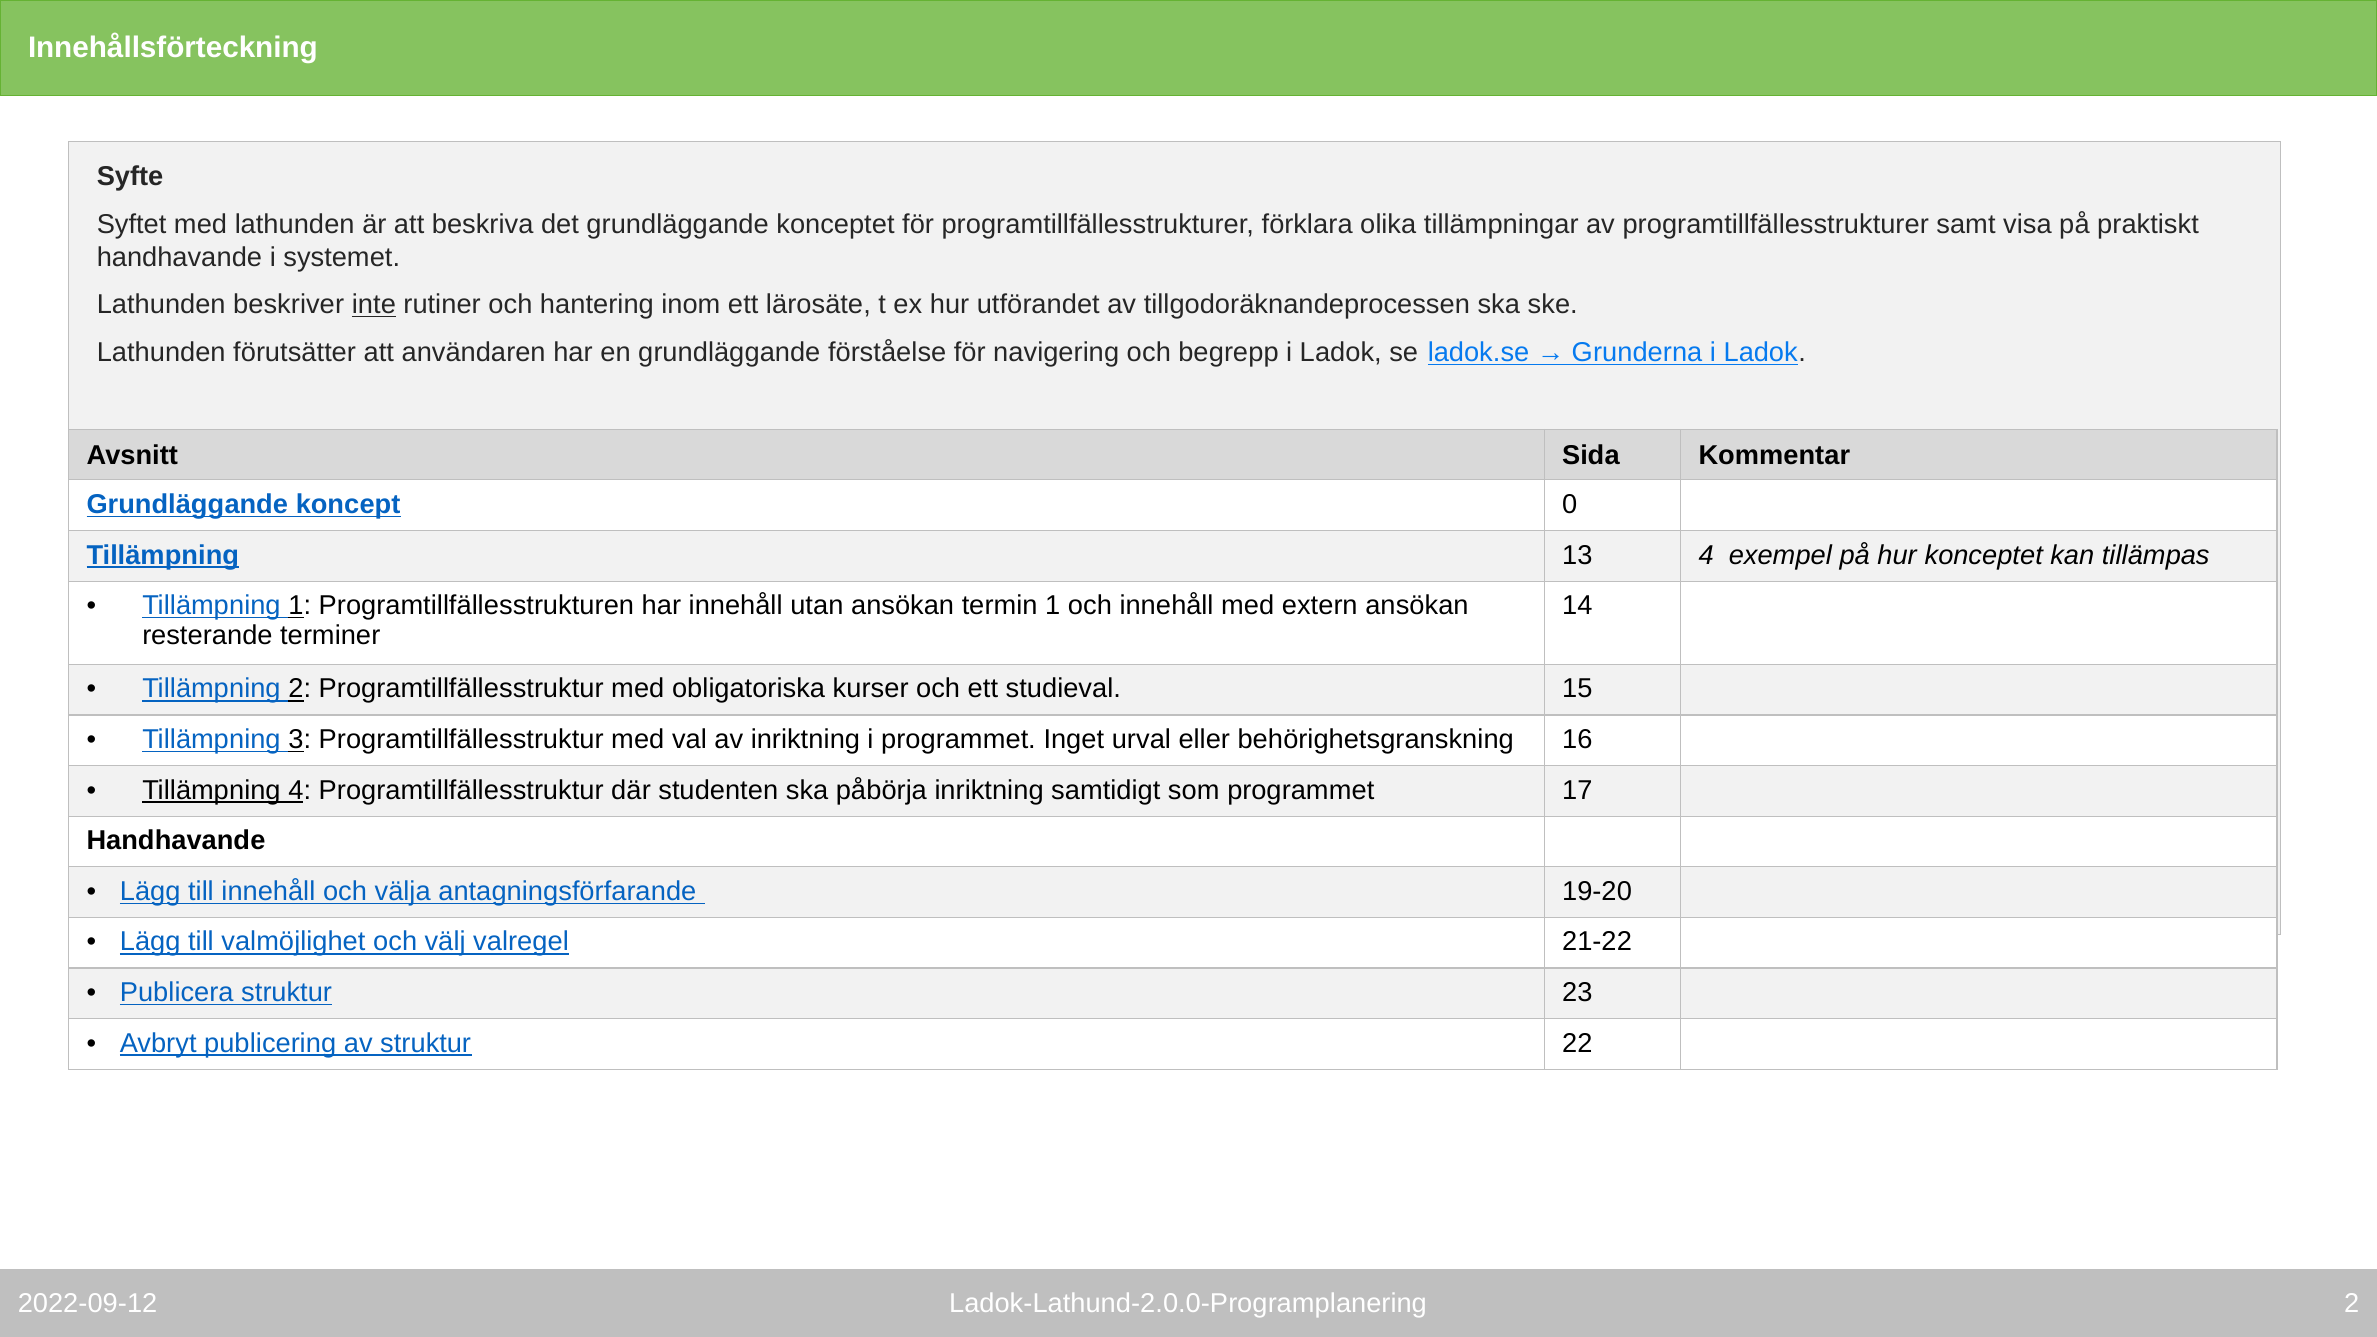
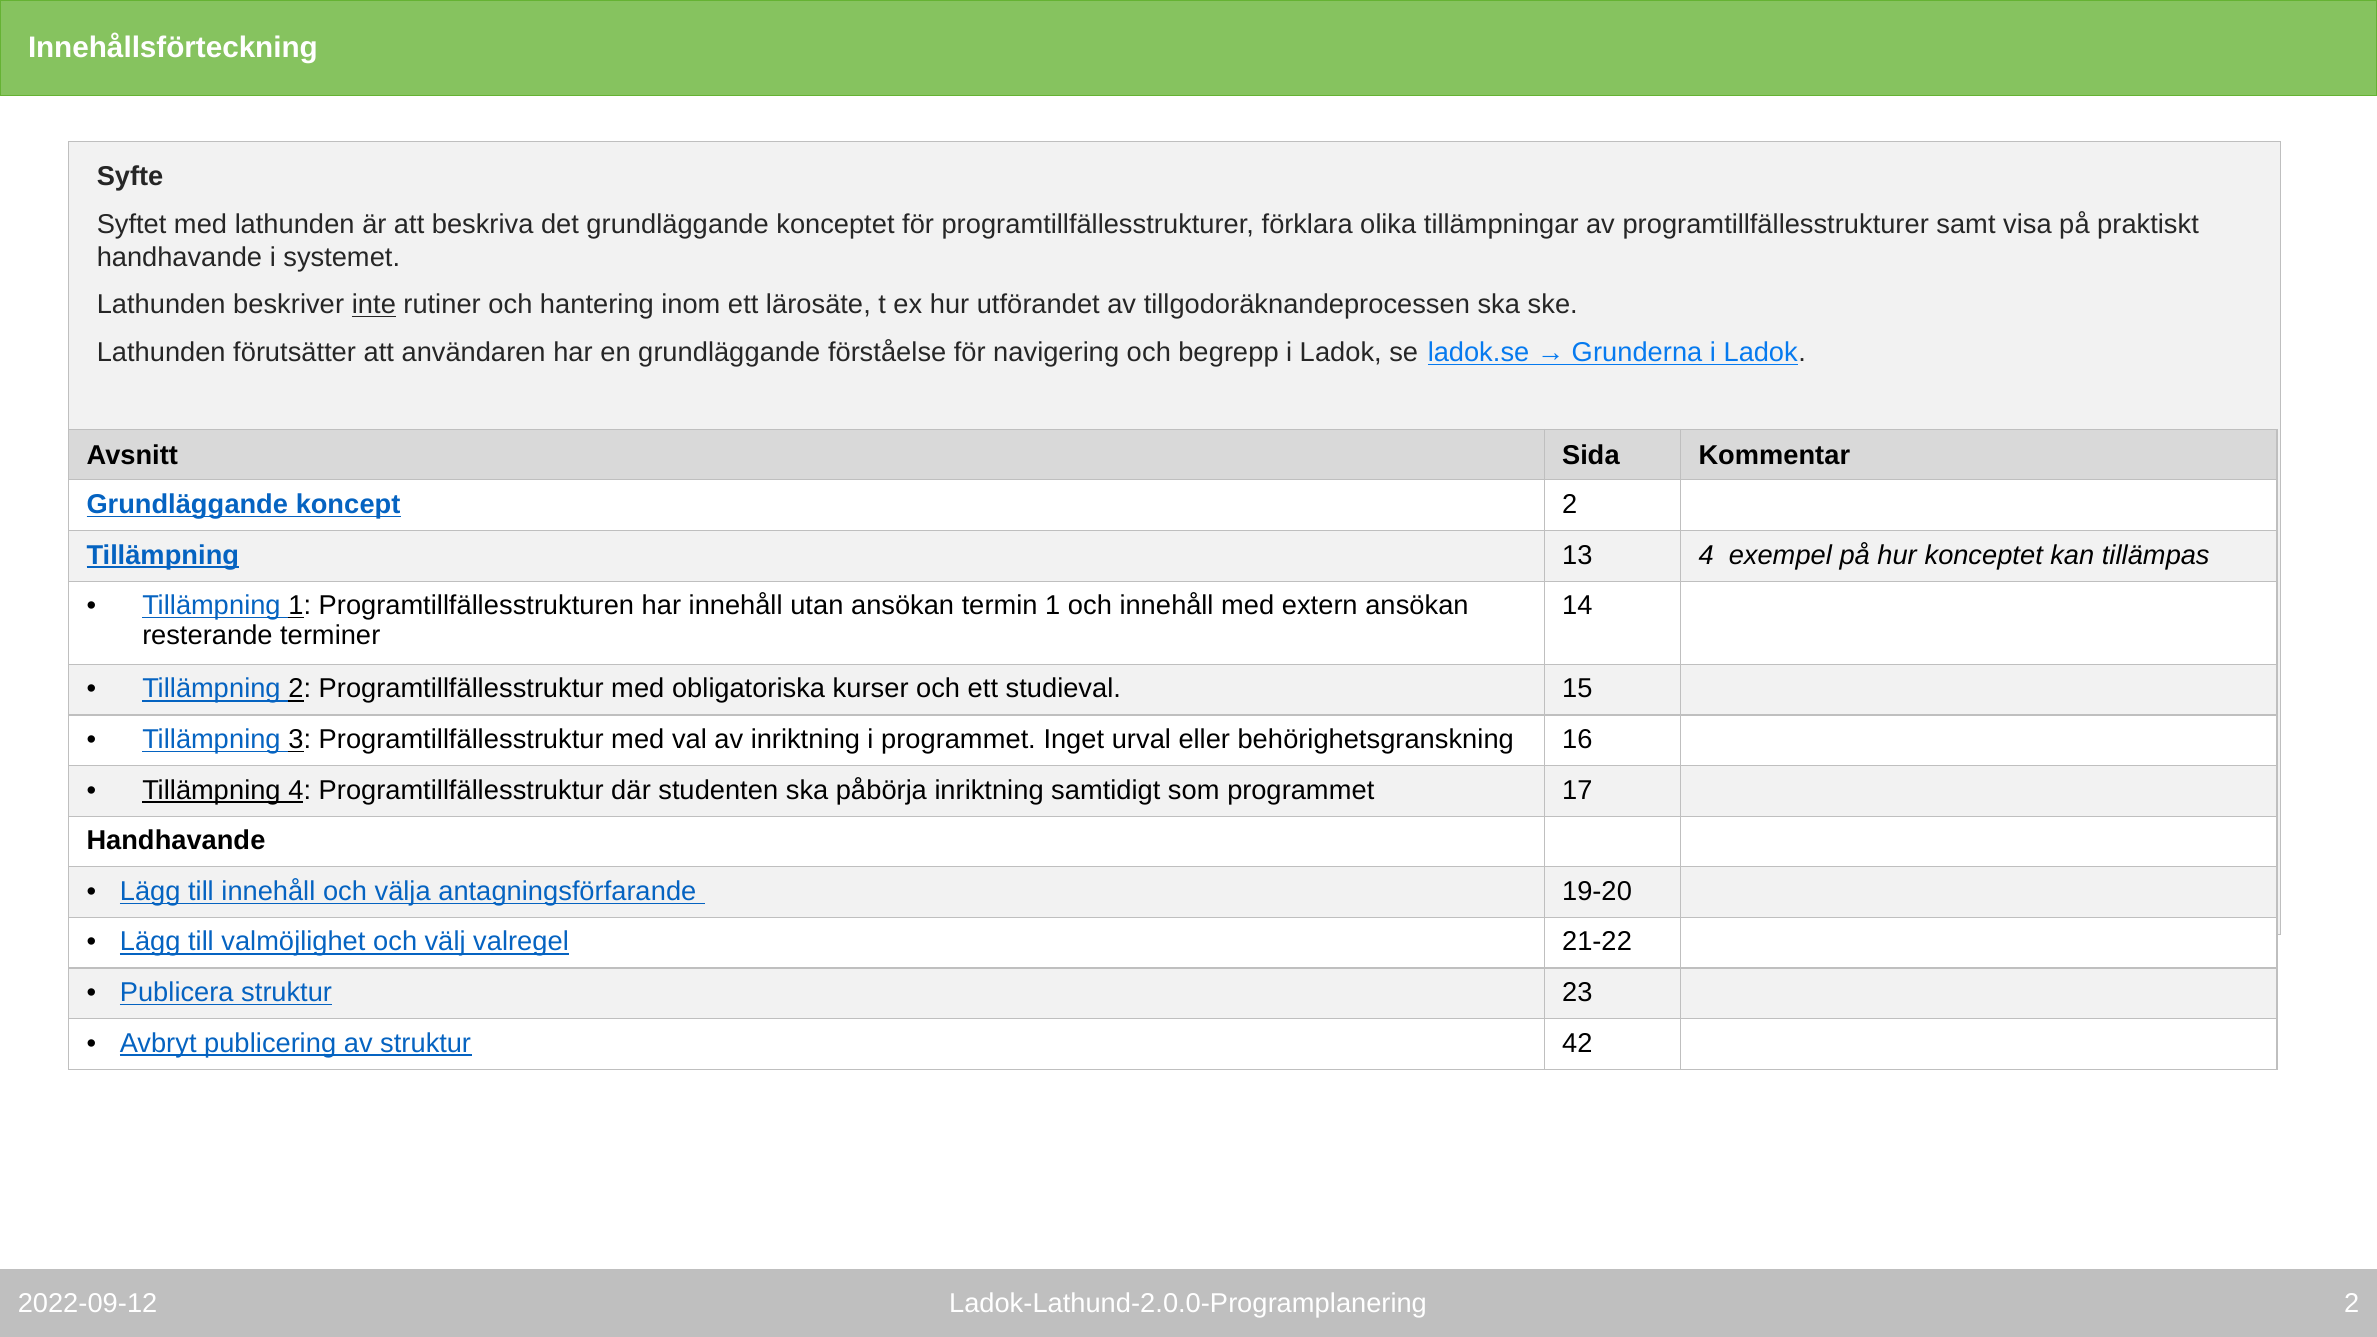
koncept 0: 0 -> 2 (1570, 504)
22: 22 -> 42 (1577, 1043)
